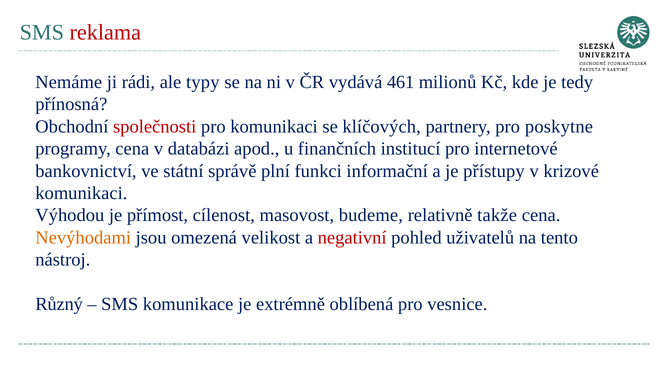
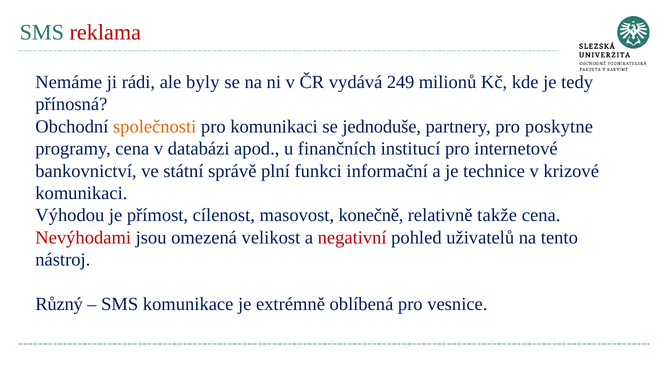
typy: typy -> byly (203, 82)
461: 461 -> 249 (401, 82)
společnosti colour: red -> orange (155, 127)
klíčových: klíčových -> jednoduše (382, 127)
přístupy: přístupy -> technice (494, 171)
budeme: budeme -> konečně (371, 216)
Nevýhodami colour: orange -> red (83, 238)
